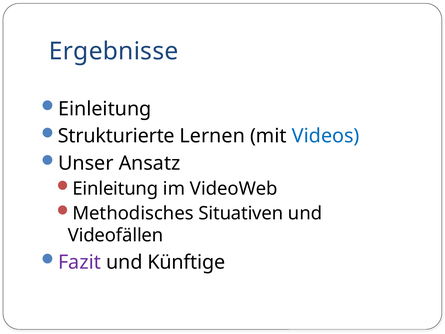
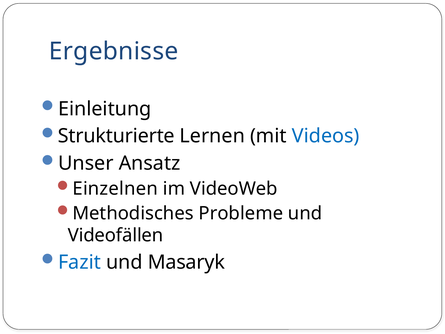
Einleitung: Einleitung -> Einzelnen (115, 189)
Situativen: Situativen -> Probleme (241, 213)
Fazit colour: purple -> blue (79, 262)
Künftige: Künftige -> Masaryk (186, 262)
